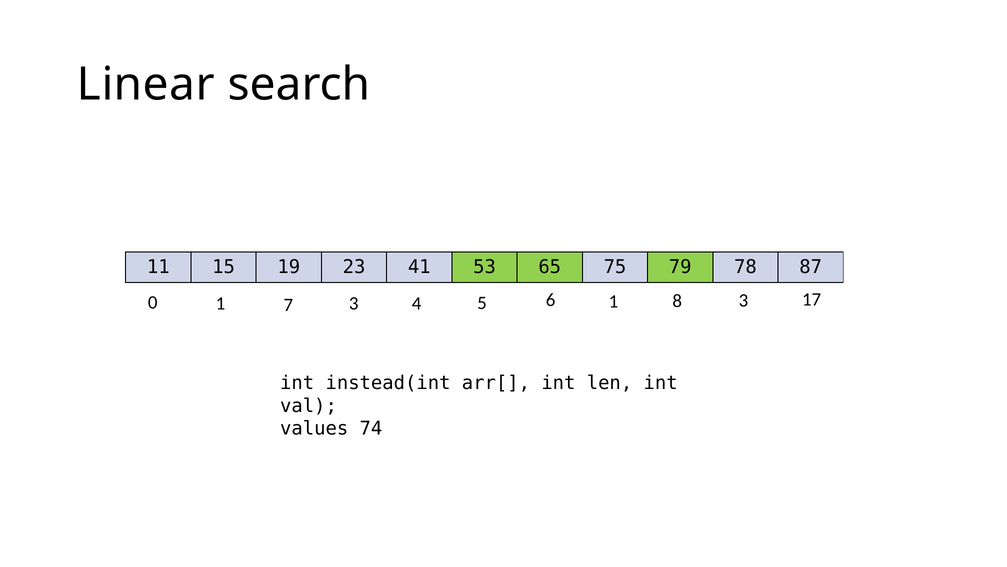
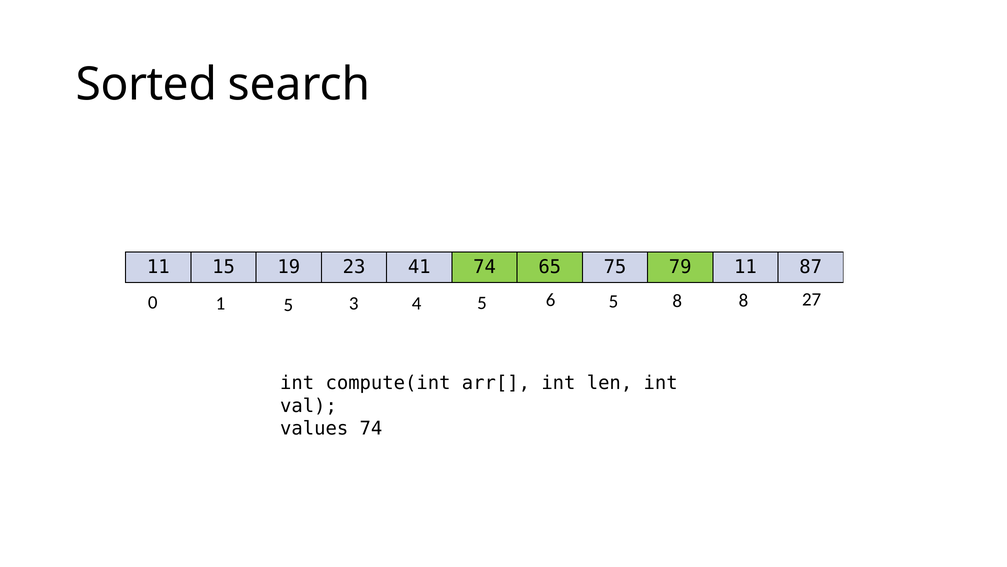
Linear: Linear -> Sorted (146, 85)
41 53: 53 -> 74 (485, 267)
79 78: 78 -> 11 (745, 267)
17: 17 -> 27 (812, 299)
1 7: 7 -> 5 (288, 305)
6 1: 1 -> 5 (614, 301)
8 3: 3 -> 8 (743, 300)
instead(int: instead(int -> compute(int (388, 383)
